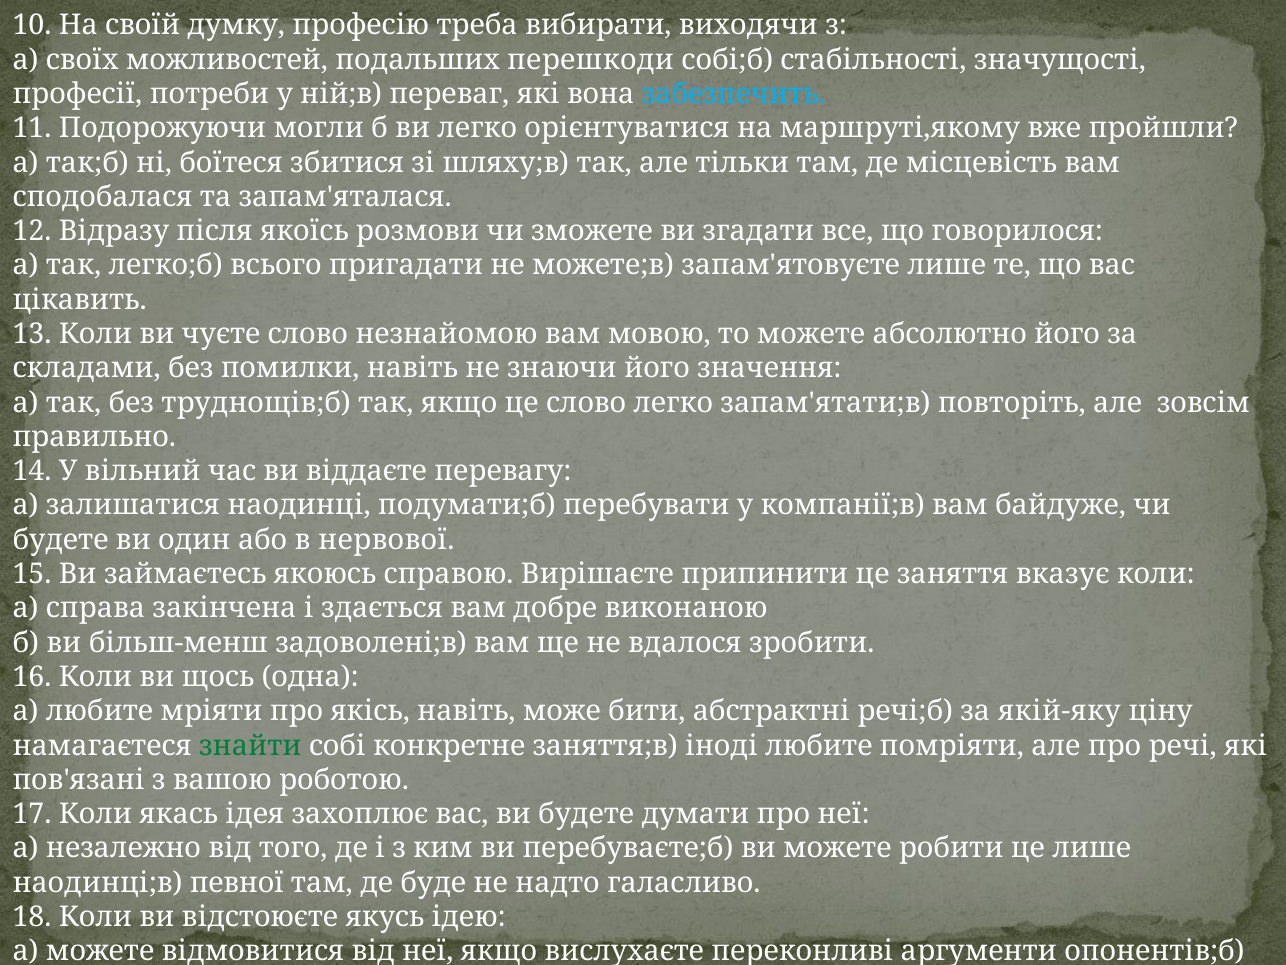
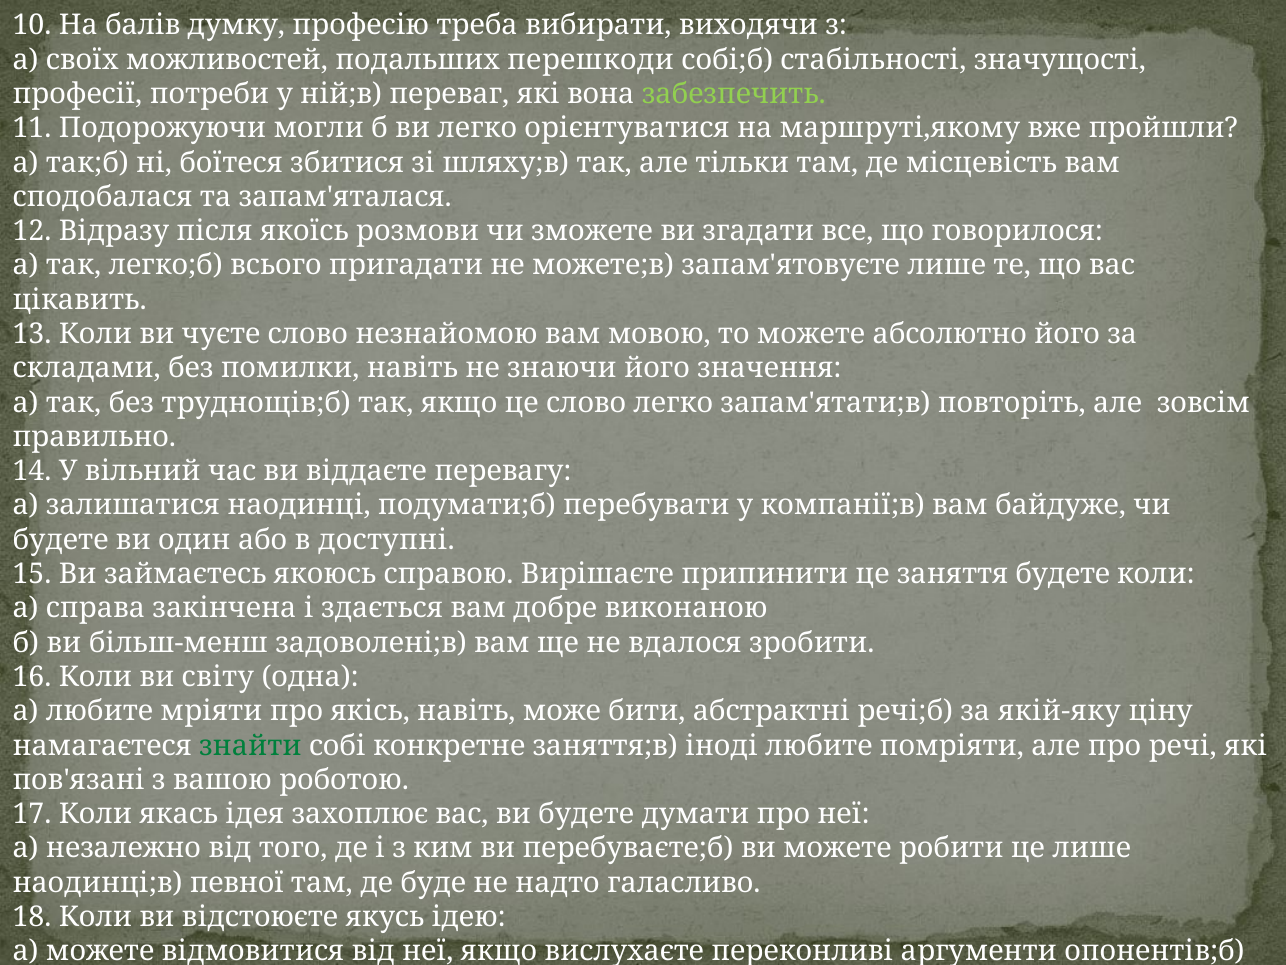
10 На своїй: своїй -> балів (143, 25)
забезпечить colour: light blue -> light green (734, 94)
нервової: нервової -> доступні (386, 540)
заняття вказує: вказує -> будете (1063, 574)
щось: щось -> світу (218, 677)
